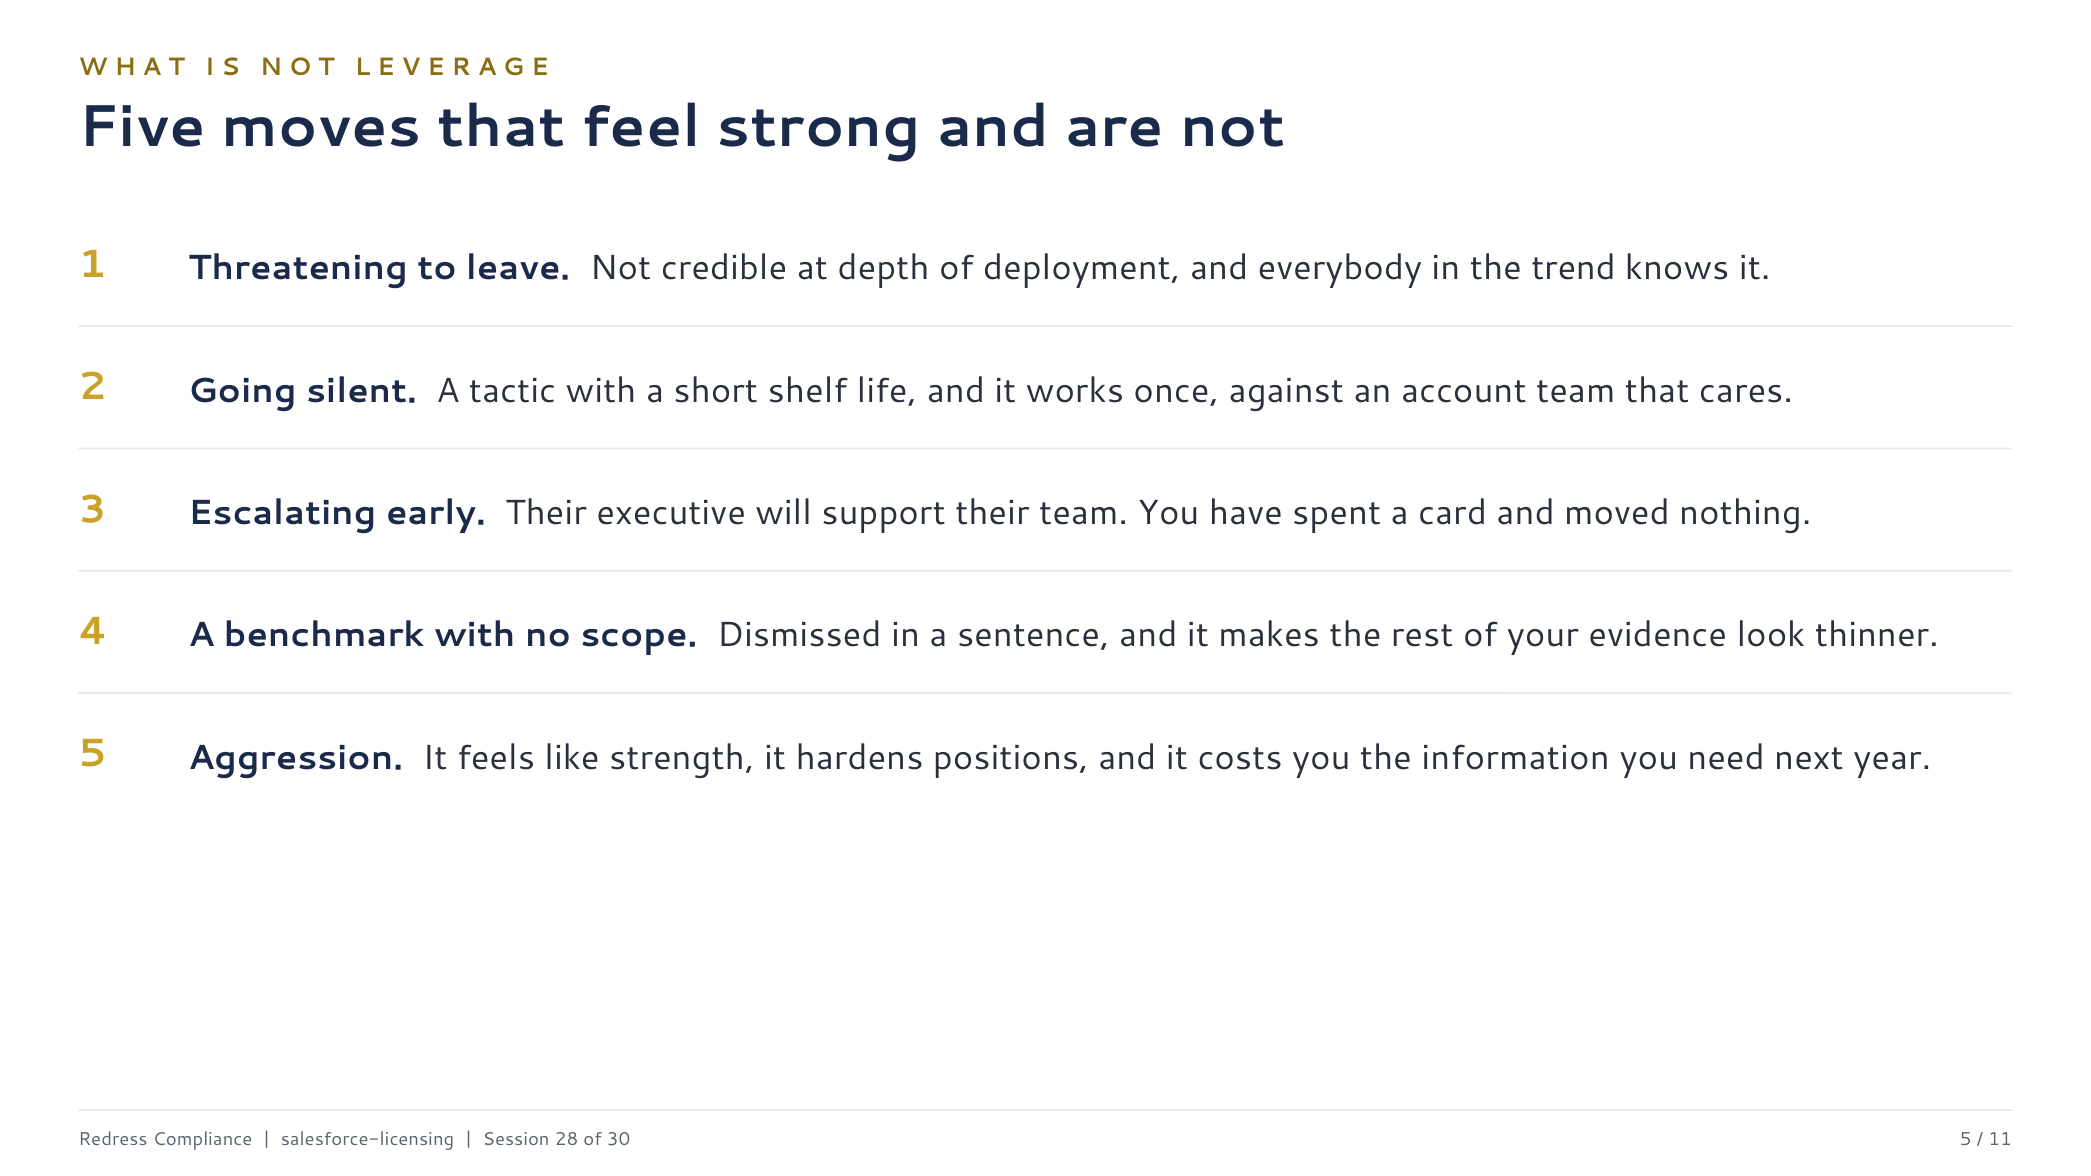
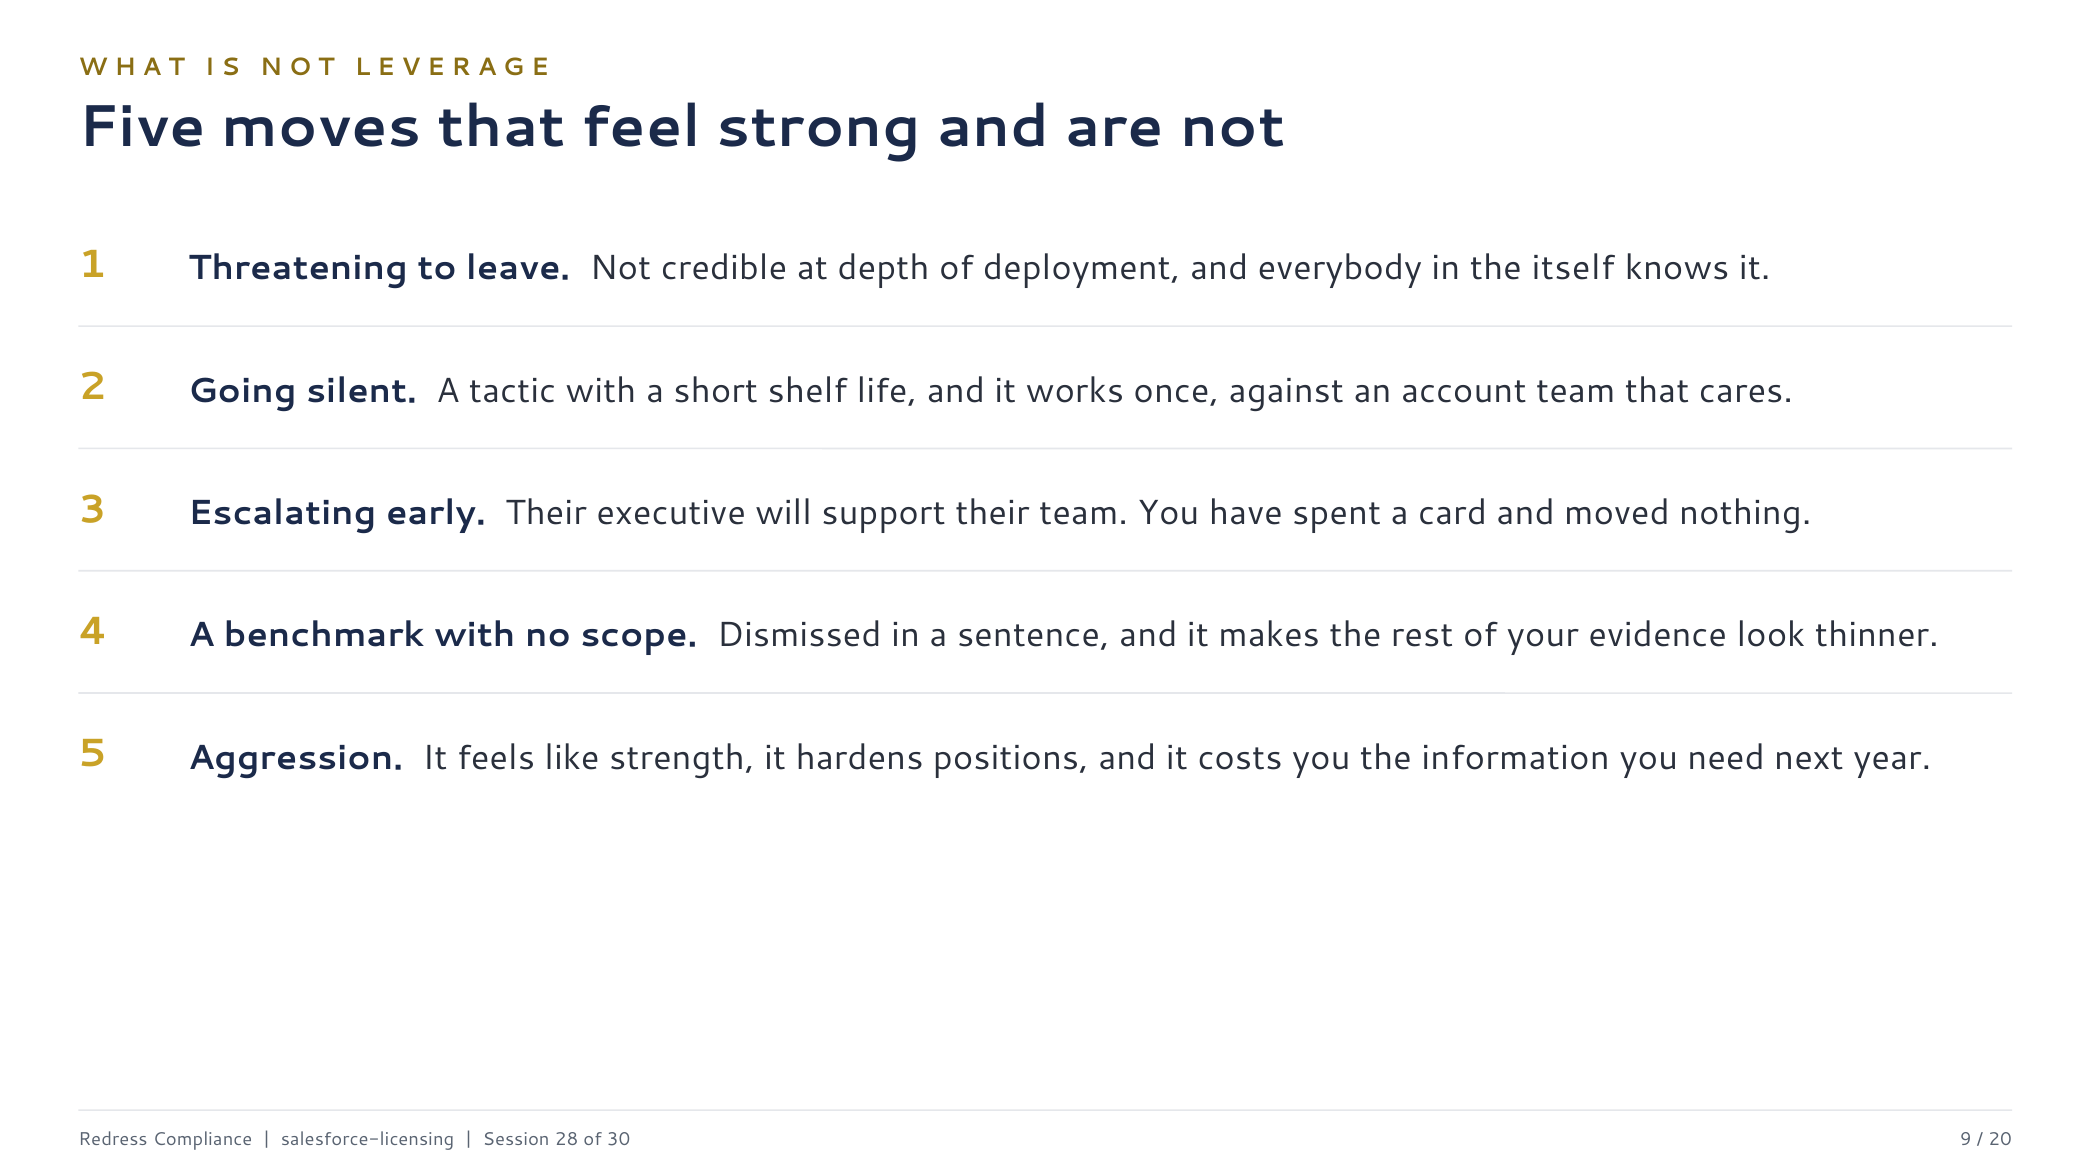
trend: trend -> itself (1573, 268)
30 5: 5 -> 9 (1966, 1140)
11: 11 -> 20 (2000, 1140)
